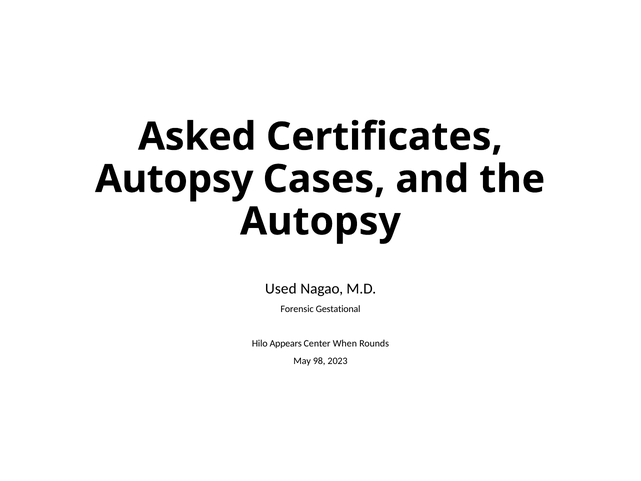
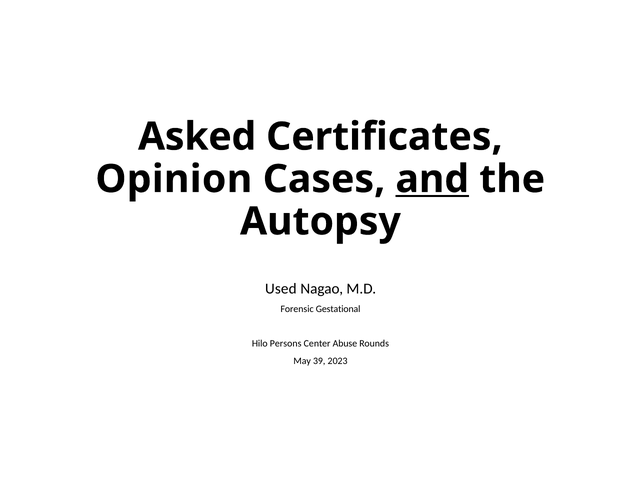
Autopsy: Autopsy -> Opinion (174, 179)
and underline: none -> present (432, 179)
Appears: Appears -> Persons (286, 343)
When: When -> Abuse (345, 343)
98: 98 -> 39 (319, 361)
